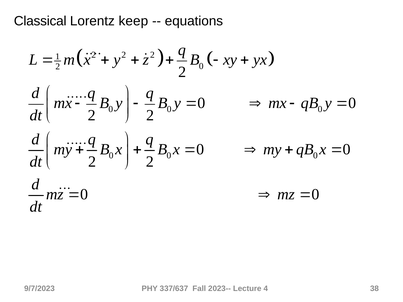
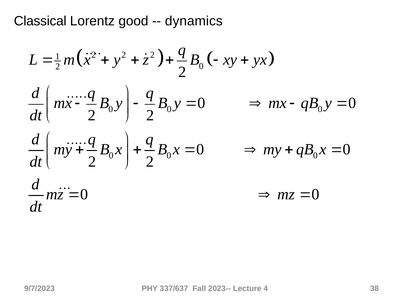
keep: keep -> good (133, 21)
equations: equations -> dynamics (194, 21)
